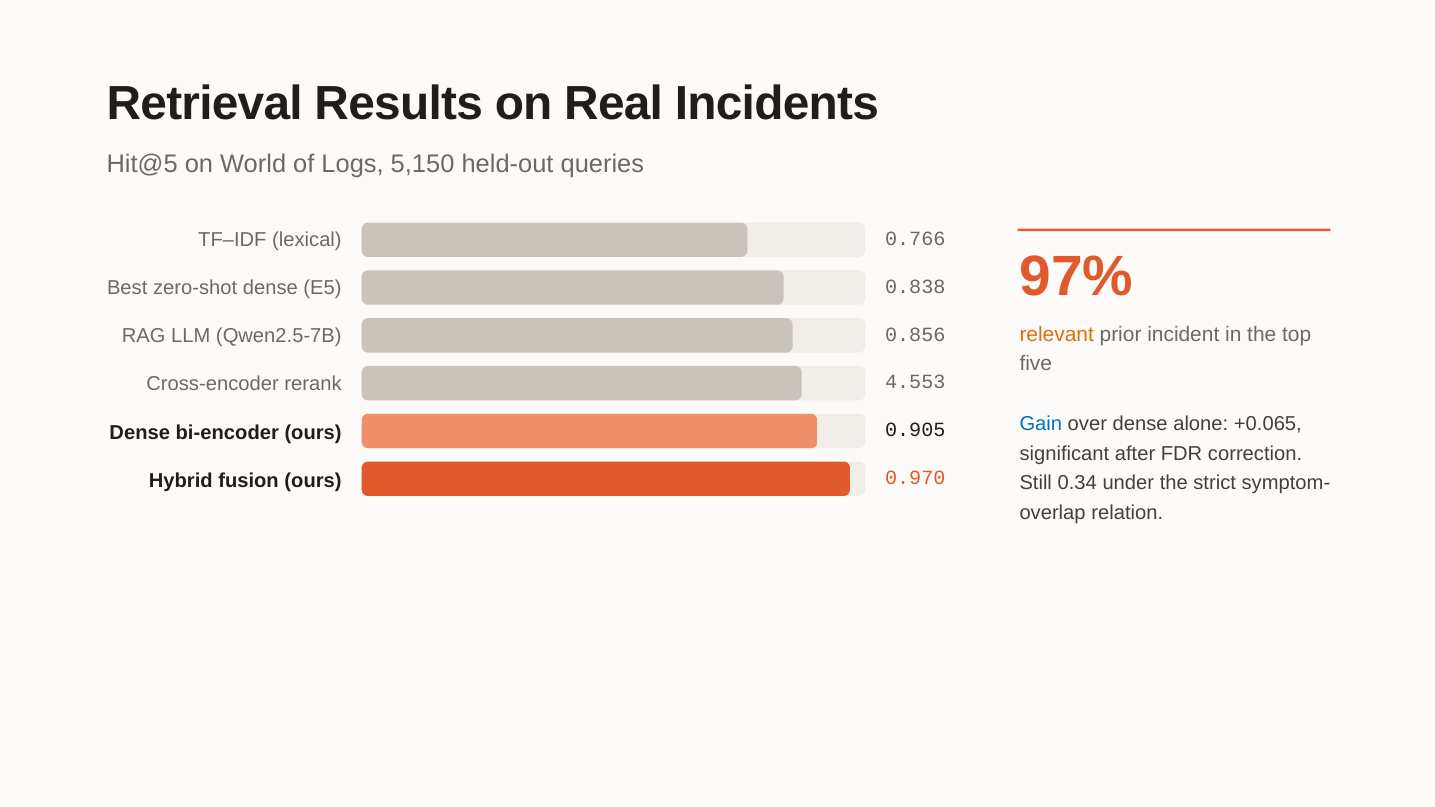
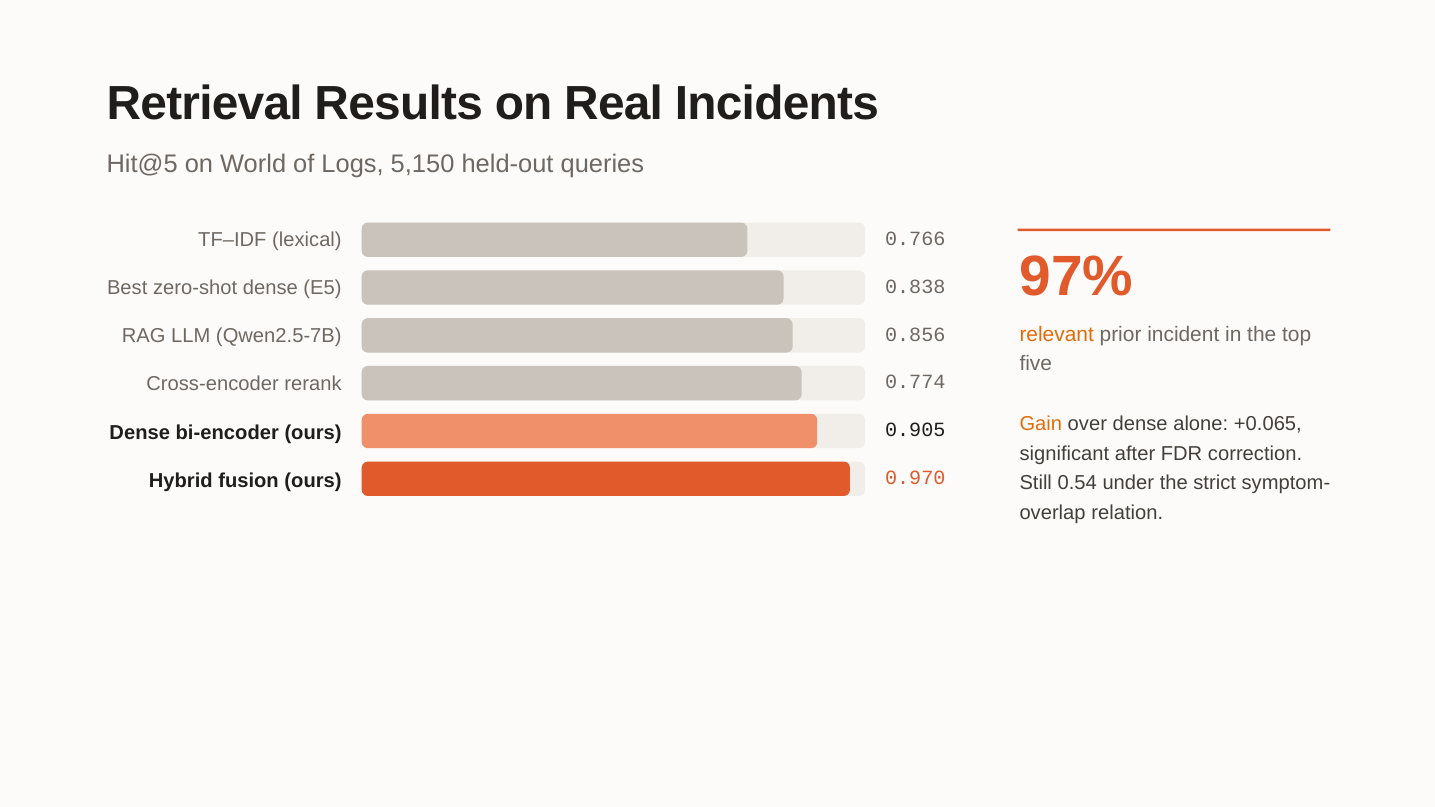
4.553: 4.553 -> 0.774 (915, 382)
Gain colour: blue -> orange (1041, 424)
0.34: 0.34 -> 0.54 (1077, 483)
